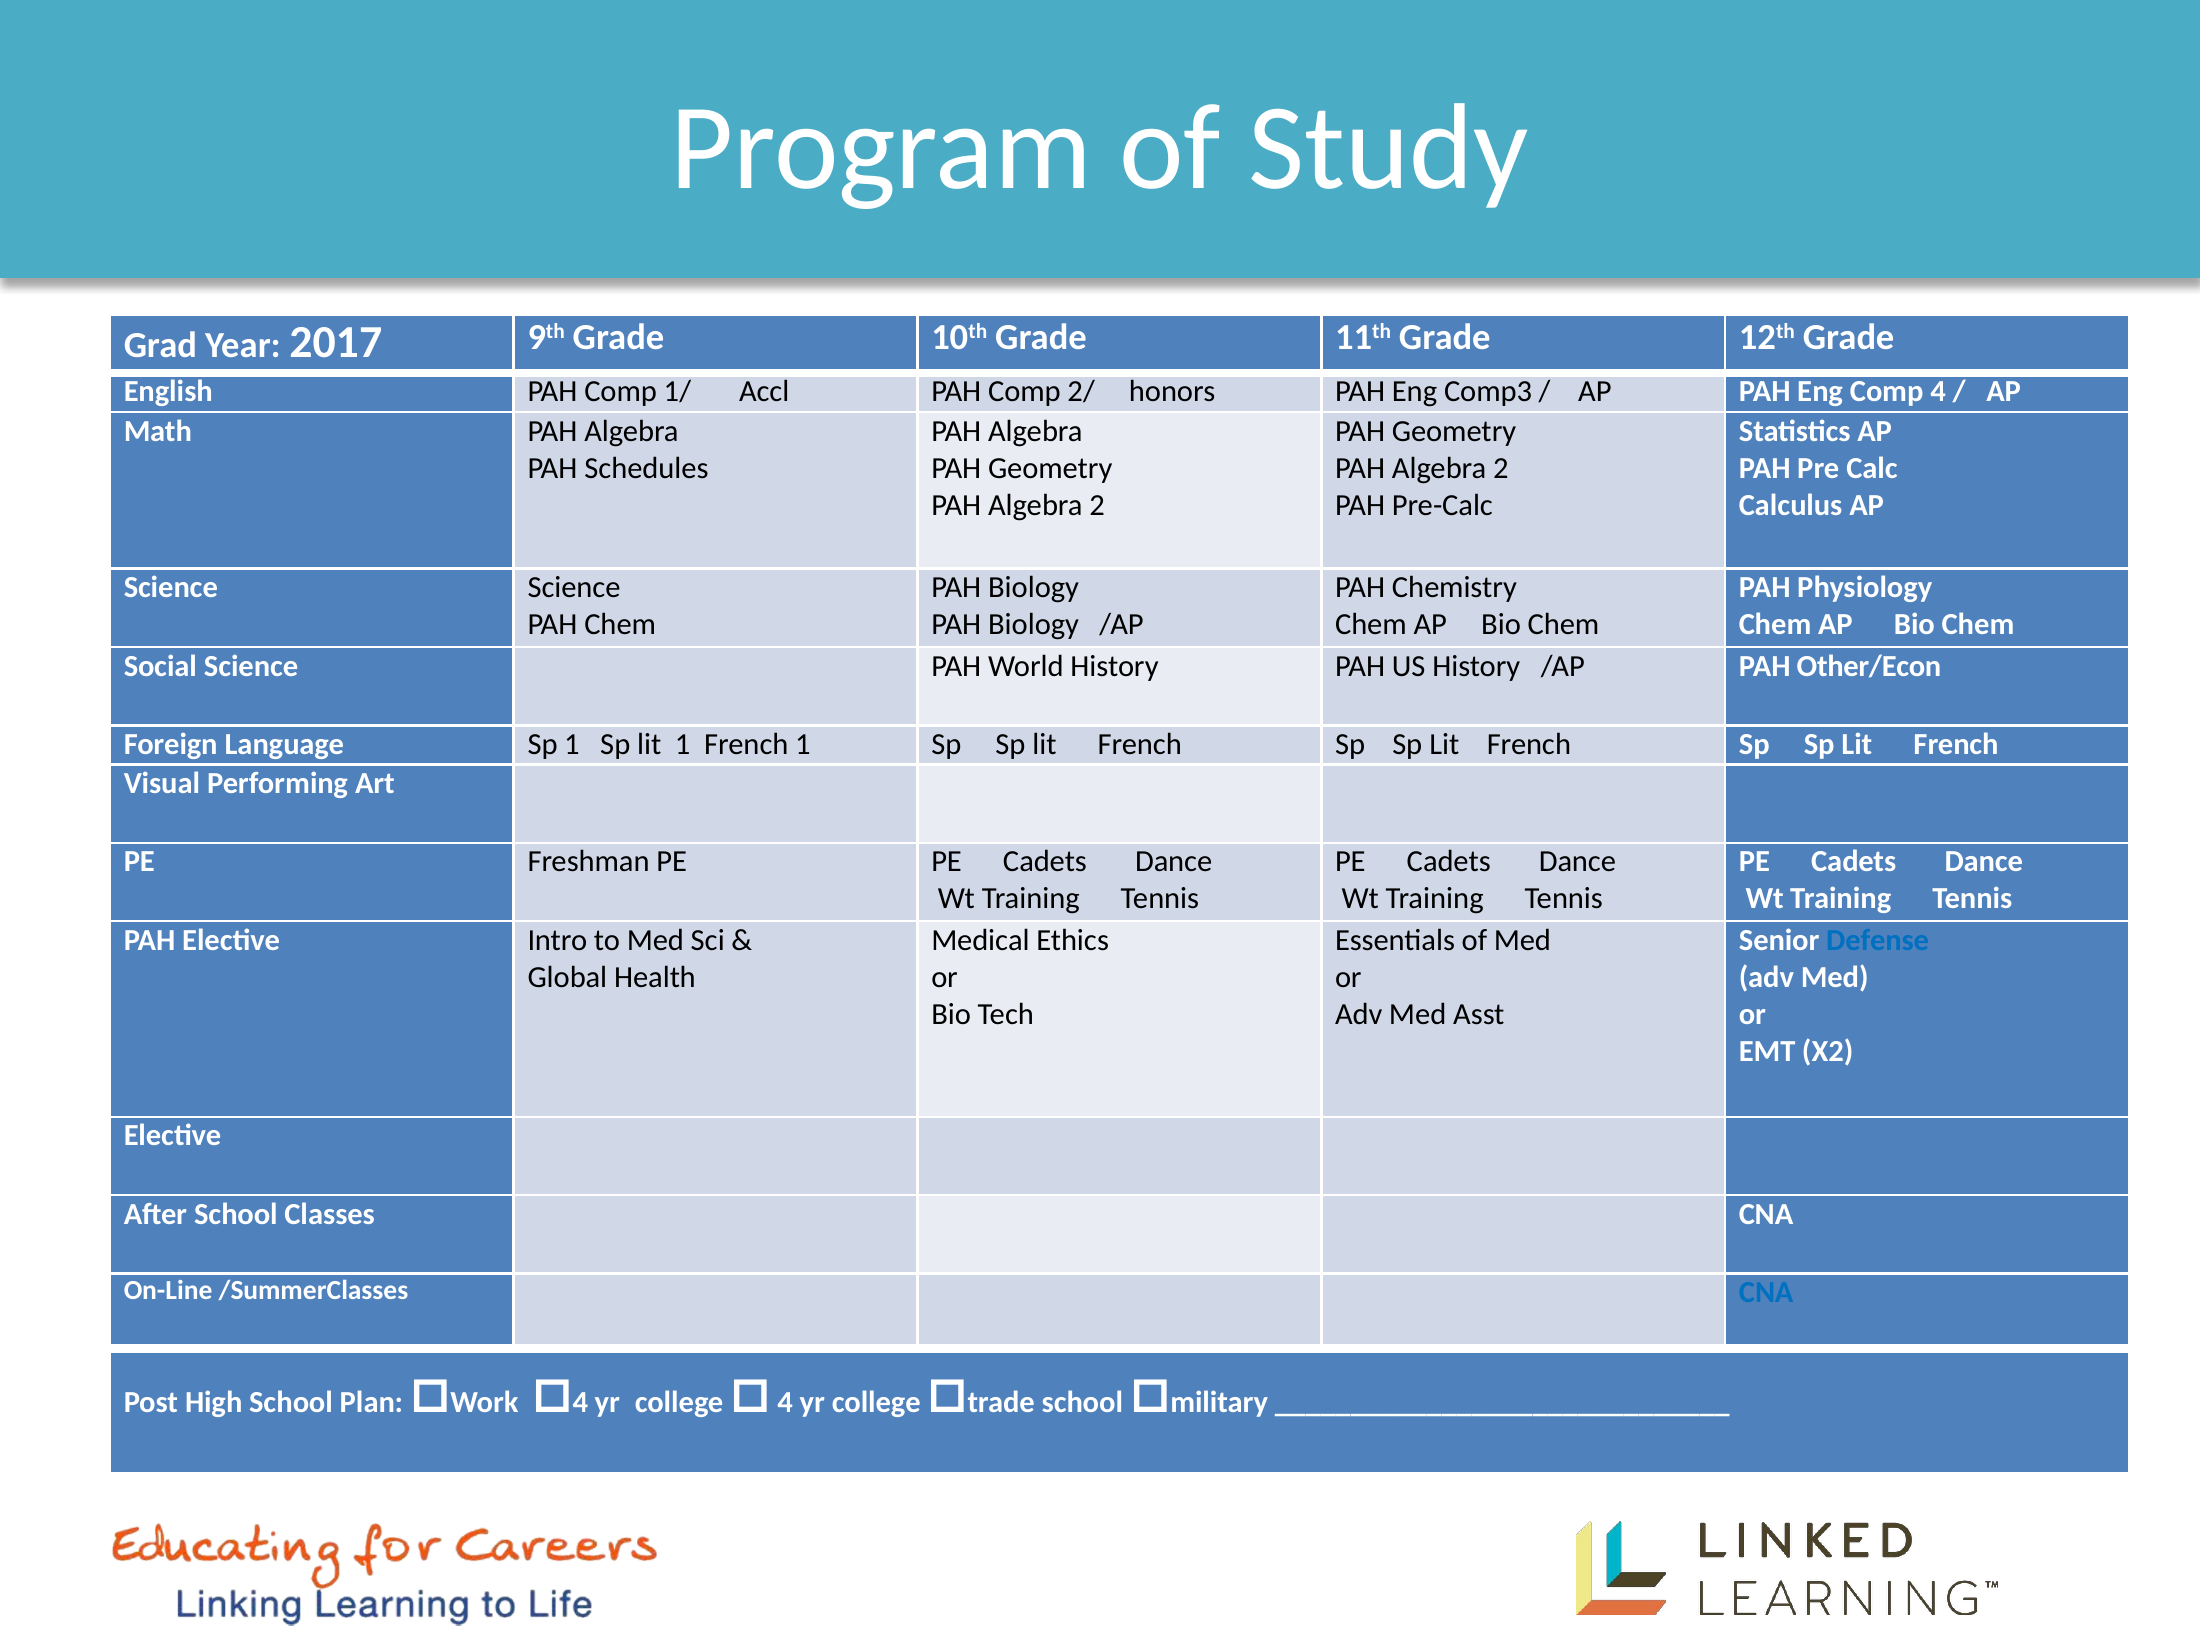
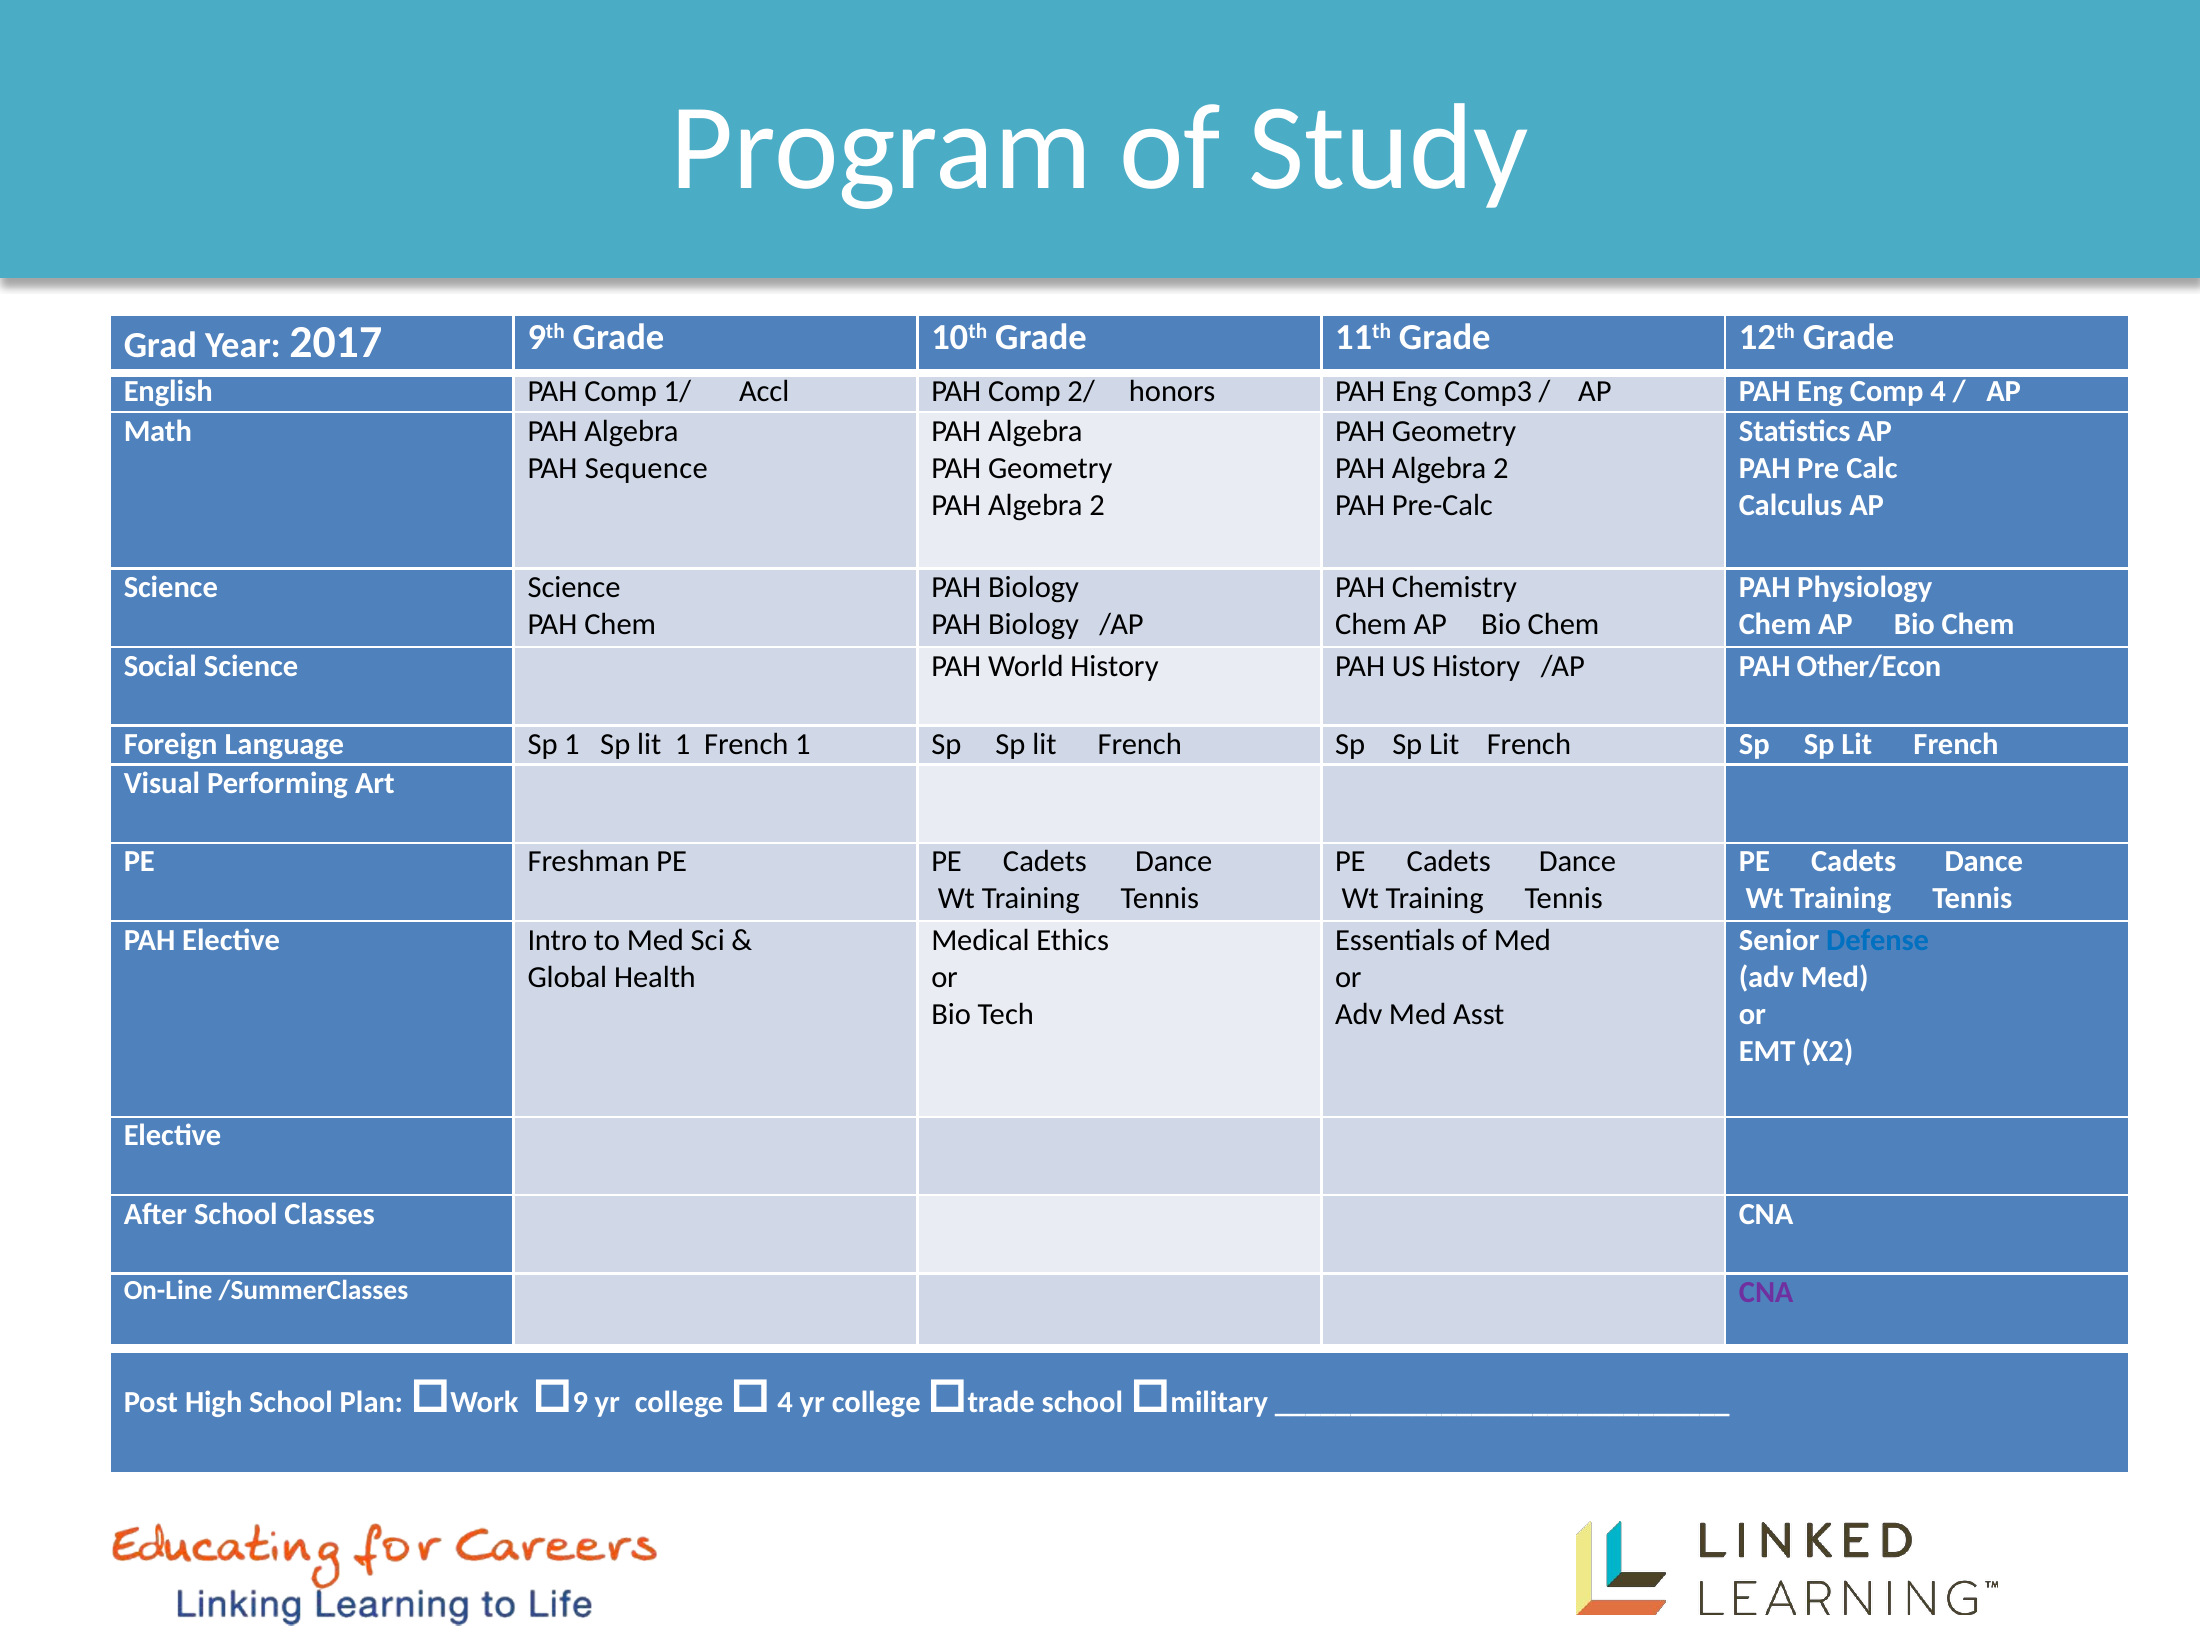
Schedules: Schedules -> Sequence (646, 468)
CNA colour: blue -> purple (1766, 1292)
4: 4 -> 9 (580, 1402)
